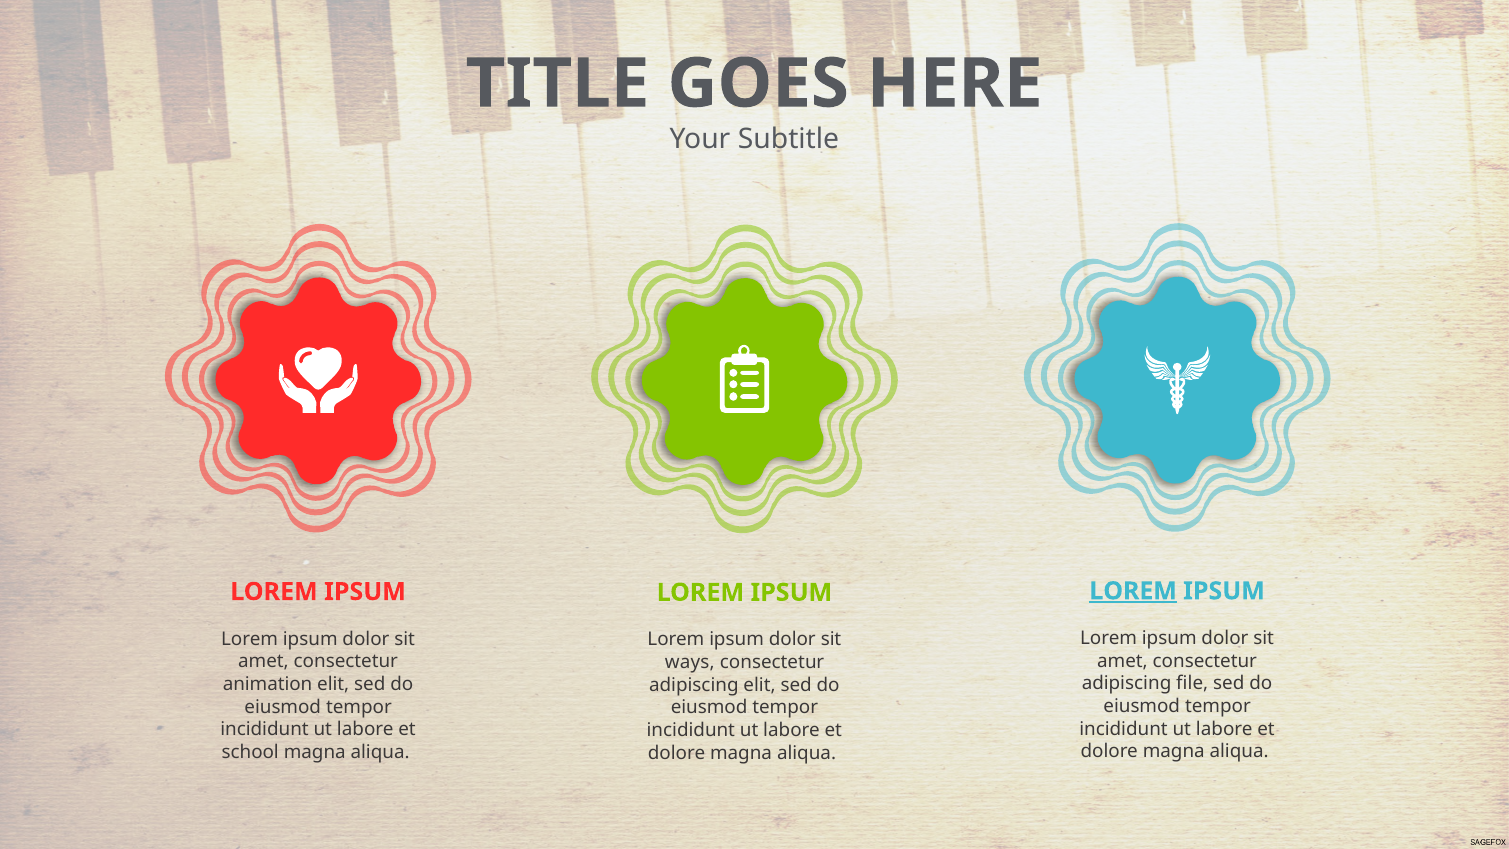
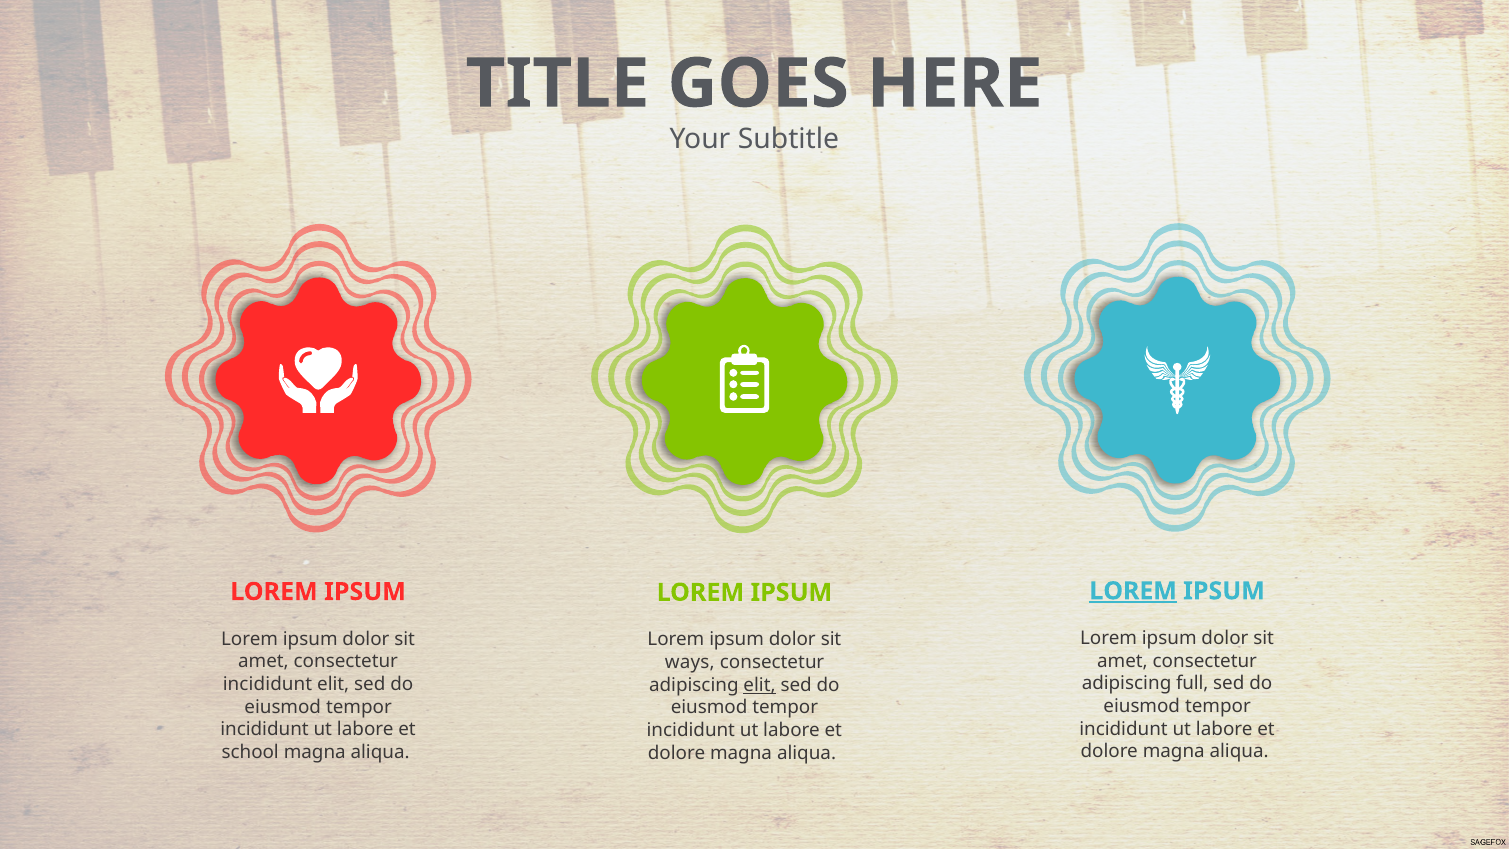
file: file -> full (1192, 684)
animation: animation -> incididunt (268, 684)
elit underline: none -> present (760, 685)
